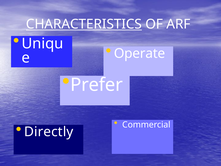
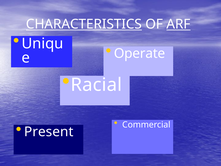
ARF underline: none -> present (178, 24)
Prefer: Prefer -> Racial (96, 85)
Directly: Directly -> Present (49, 132)
